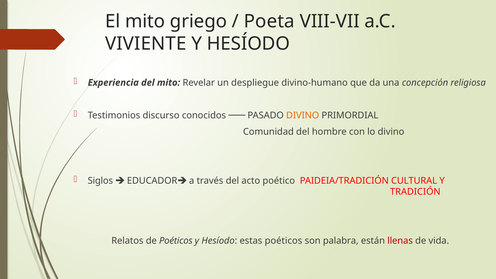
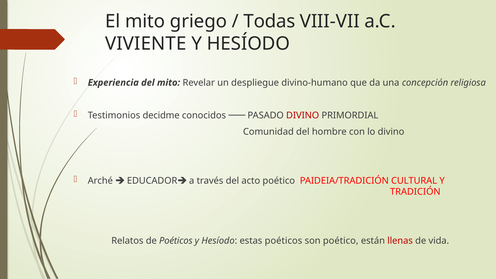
Poeta: Poeta -> Todas (269, 21)
discurso: discurso -> decidme (161, 115)
DIVINO colour: orange -> red (303, 115)
Siglos: Siglos -> Arché (100, 181)
son palabra: palabra -> poético (341, 241)
